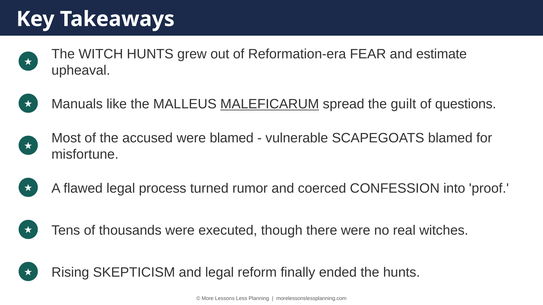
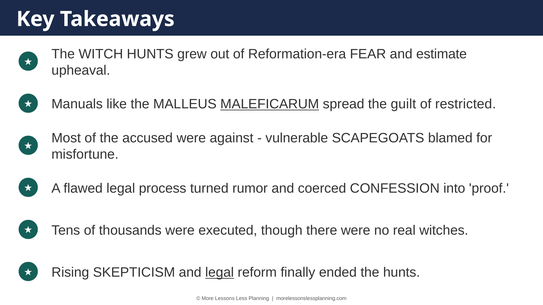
questions: questions -> restricted (466, 104)
were blamed: blamed -> against (232, 138)
legal underline: none -> present (220, 273)
